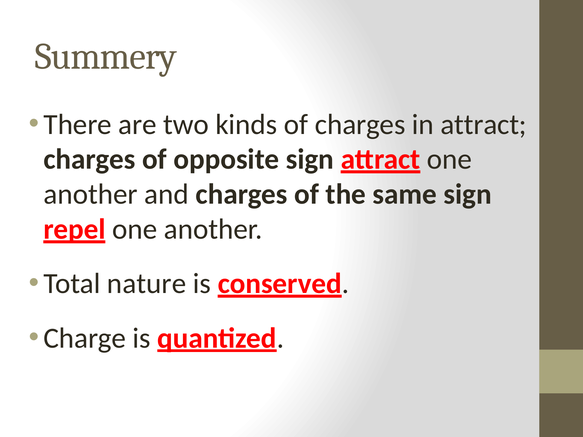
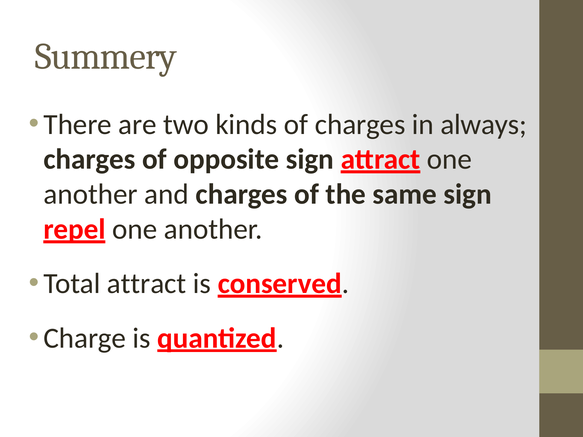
in attract: attract -> always (484, 124)
Total nature: nature -> attract (147, 284)
